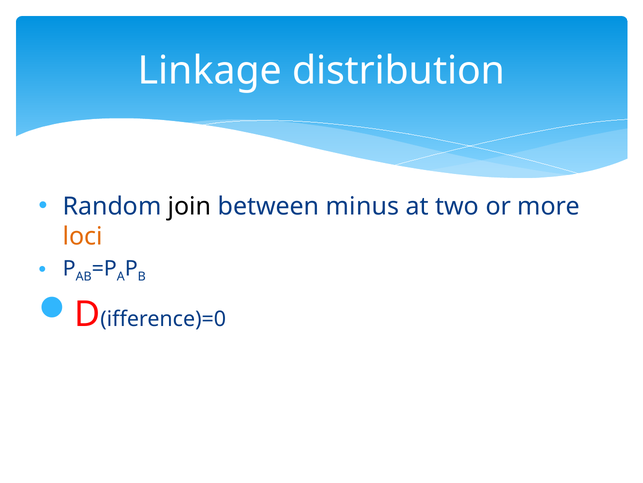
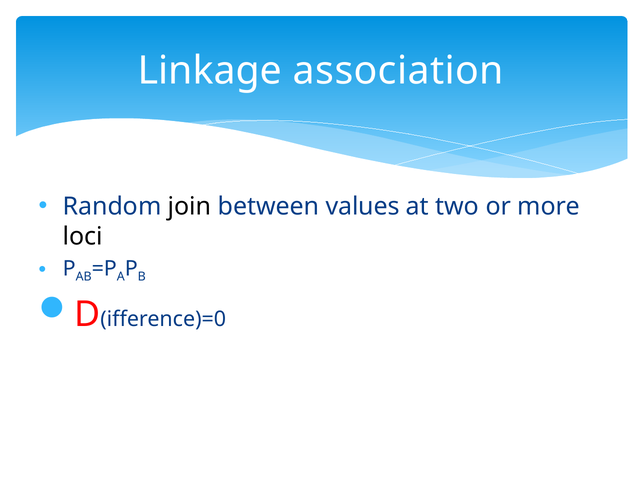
distribution: distribution -> association (398, 71)
minus: minus -> values (363, 206)
loci colour: orange -> black (83, 236)
